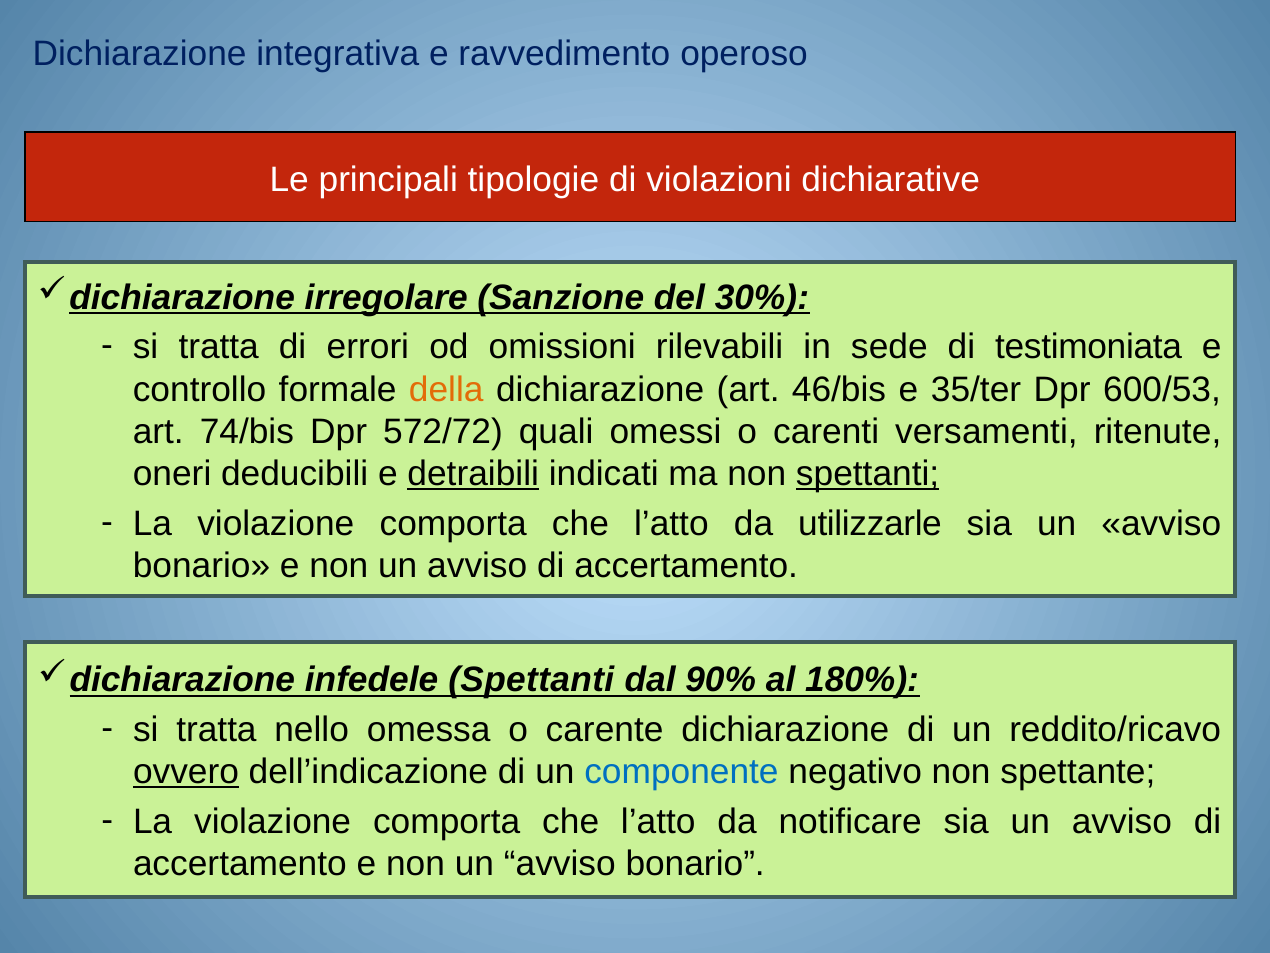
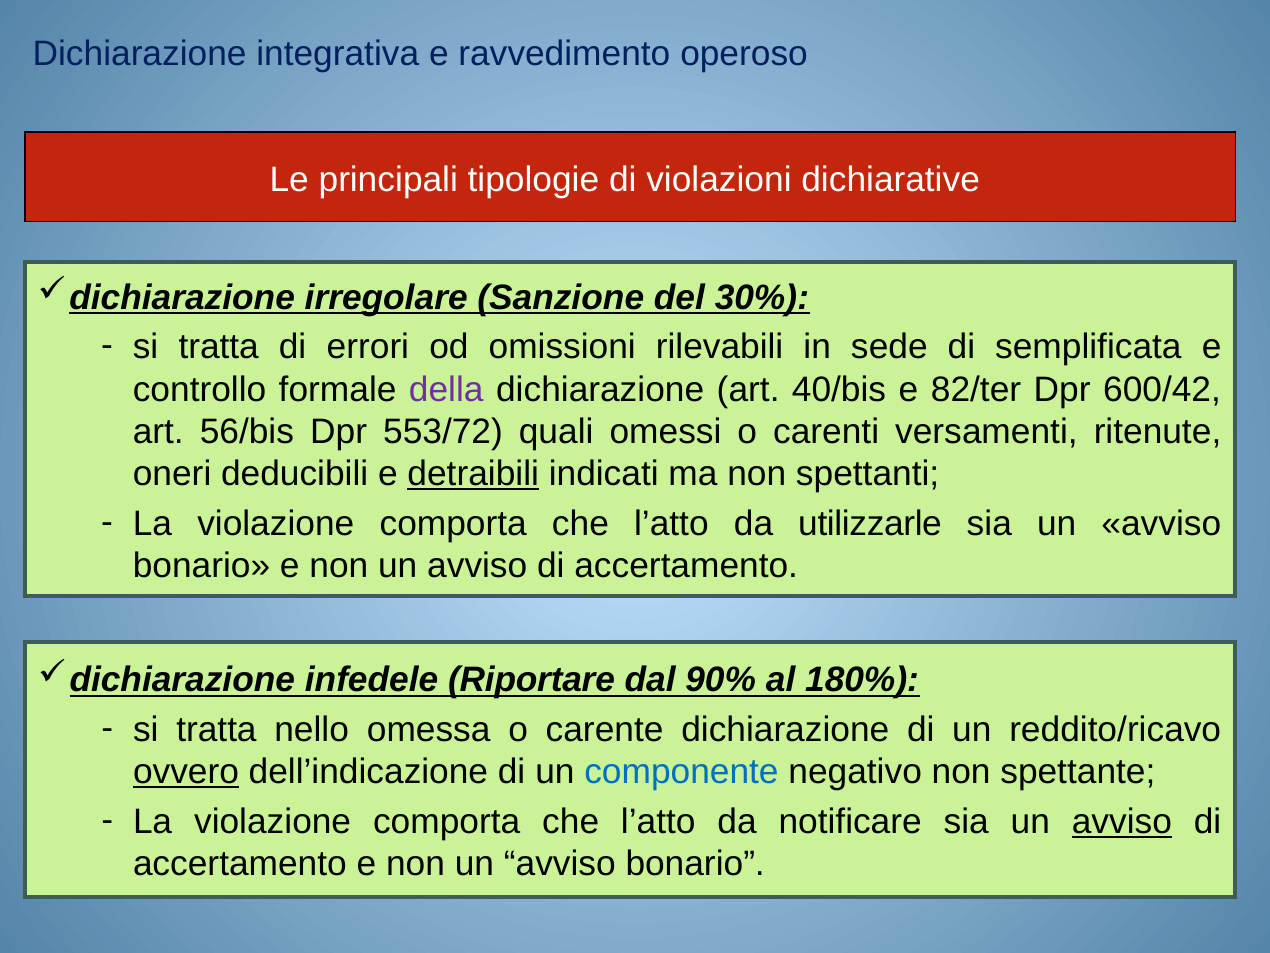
testimoniata: testimoniata -> semplificata (1088, 347)
della colour: orange -> purple (446, 389)
46/bis: 46/bis -> 40/bis (839, 389)
35/ter: 35/ter -> 82/ter (976, 389)
600/53: 600/53 -> 600/42 (1162, 389)
74/bis: 74/bis -> 56/bis (247, 432)
572/72: 572/72 -> 553/72 (443, 432)
spettanti underline: present -> none (868, 474)
infedele Spettanti: Spettanti -> Riportare (532, 680)
avviso underline: none -> present (1122, 821)
